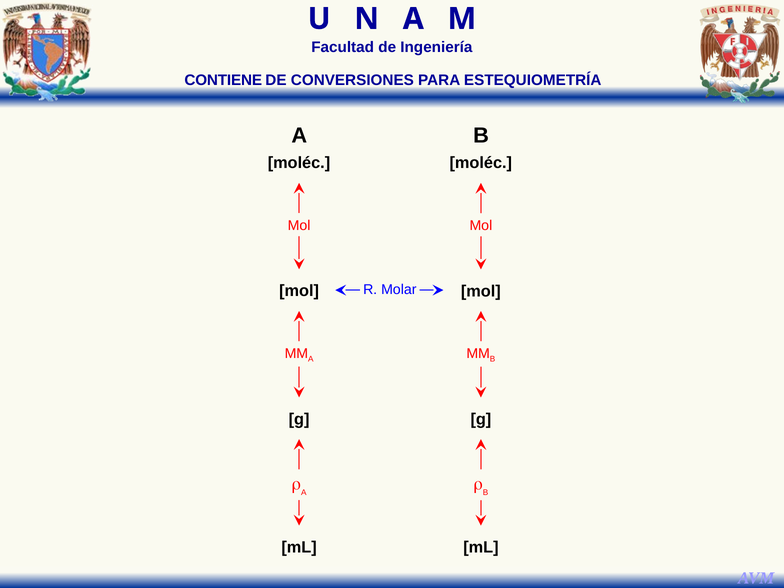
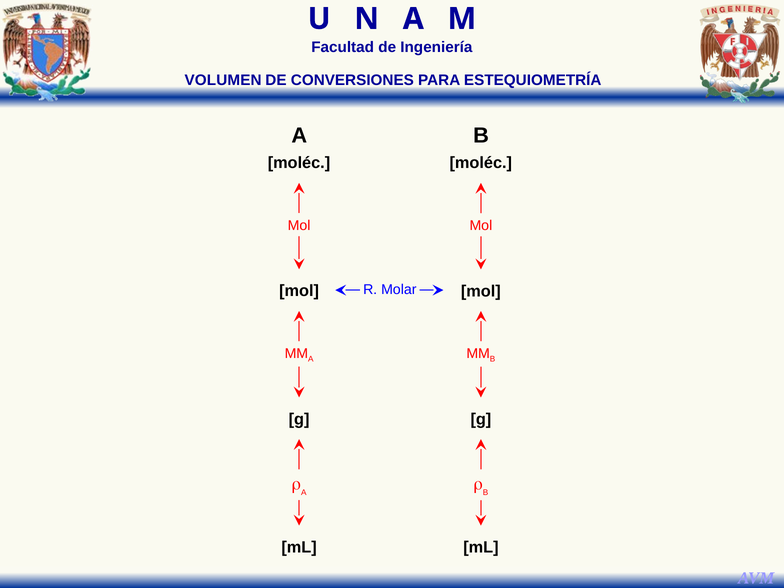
CONTIENE: CONTIENE -> VOLUMEN (223, 80)
